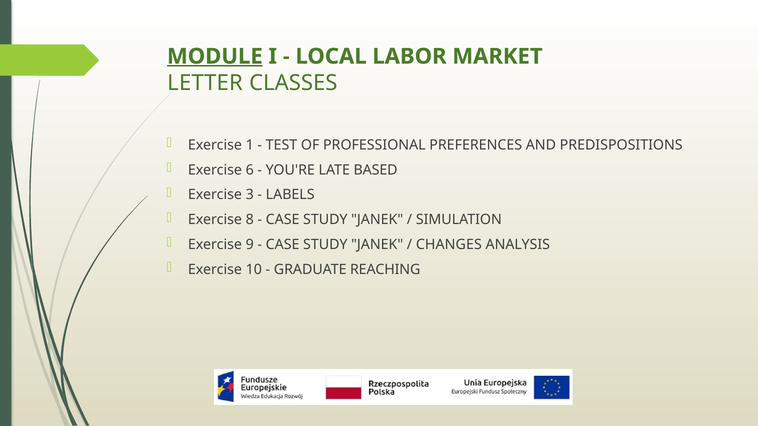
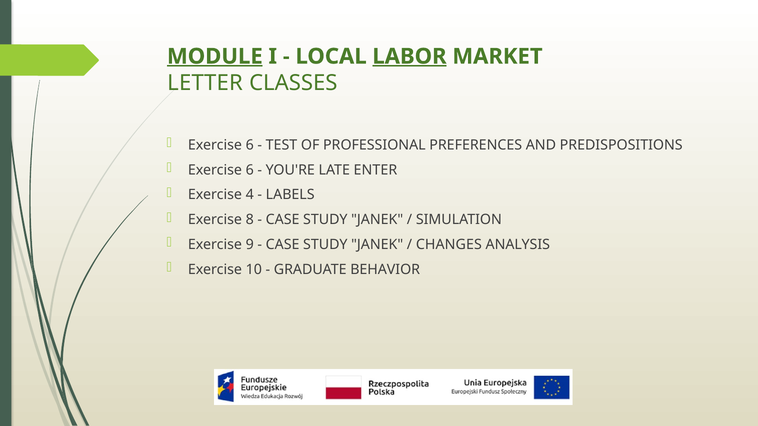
LABOR underline: none -> present (409, 56)
1: 1 -> 6 (250, 145)
BASED: BASED -> ENTER (375, 170)
3: 3 -> 4 (250, 195)
REACHING: REACHING -> BEHAVIOR (385, 270)
